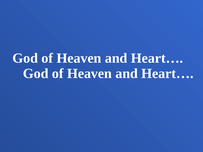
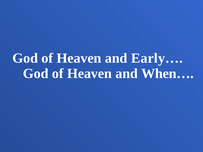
Heart…: Heart… -> Early… (157, 58)
Heart…: Heart… -> When… (168, 74)
